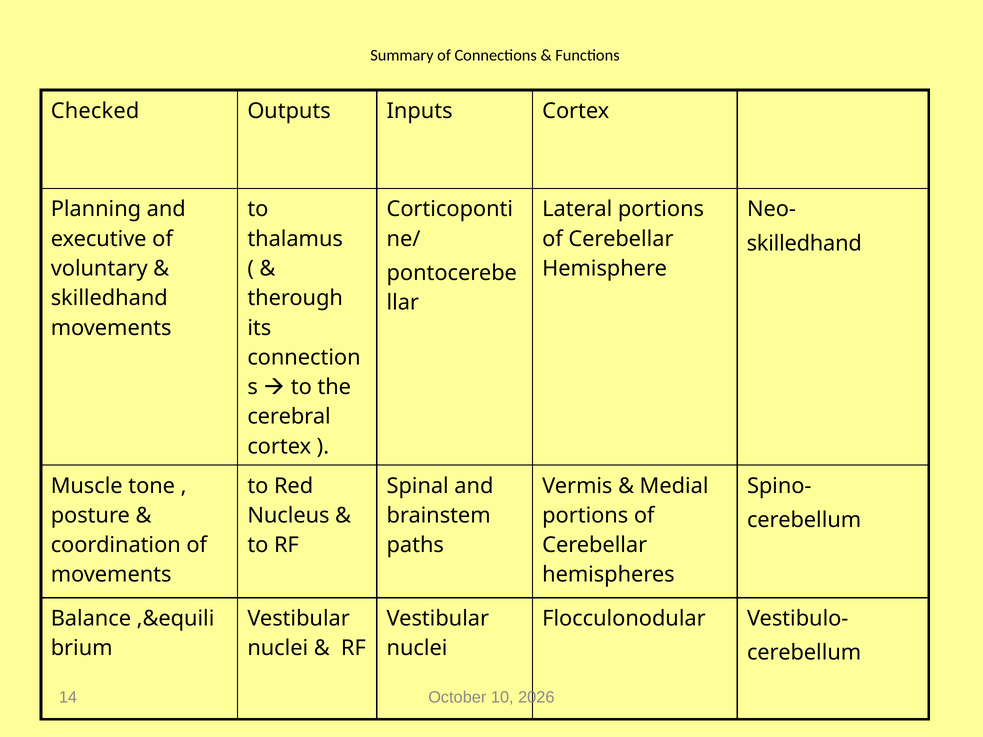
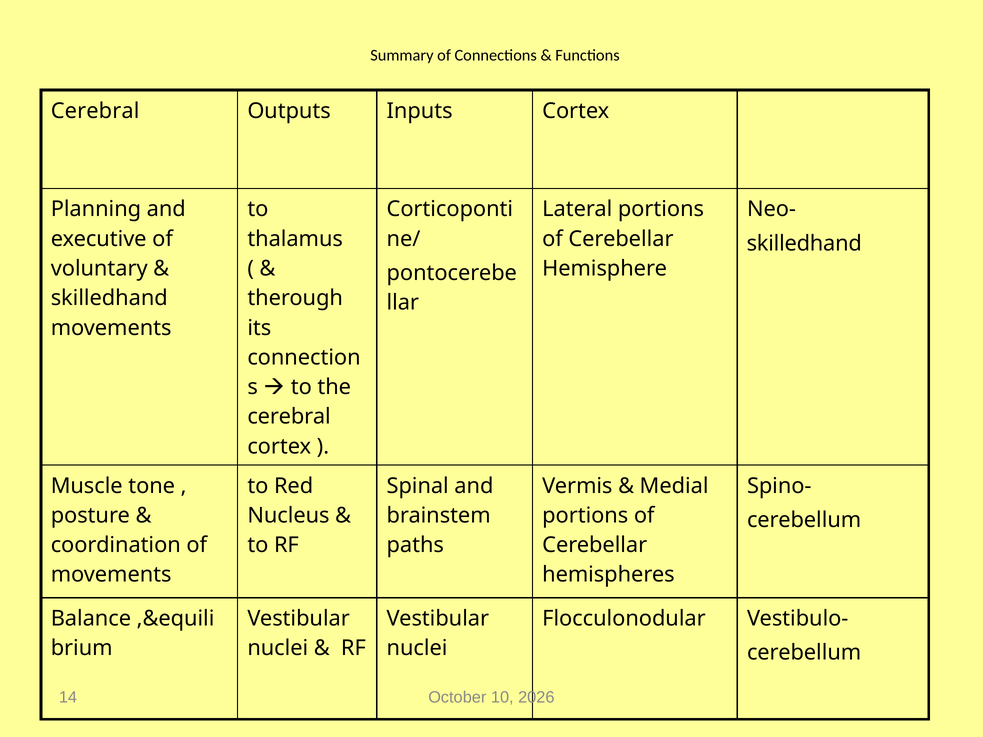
Checked: Checked -> Cerebral (95, 111)
